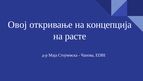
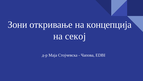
Овој: Овој -> Зони (18, 25)
расте: расте -> секој (75, 36)
